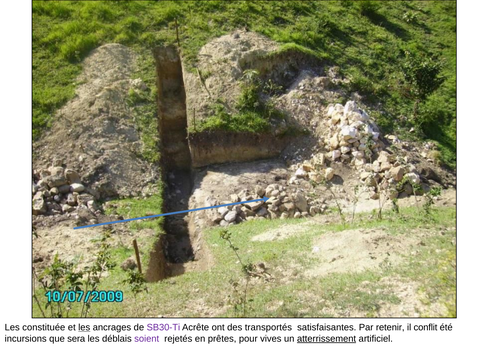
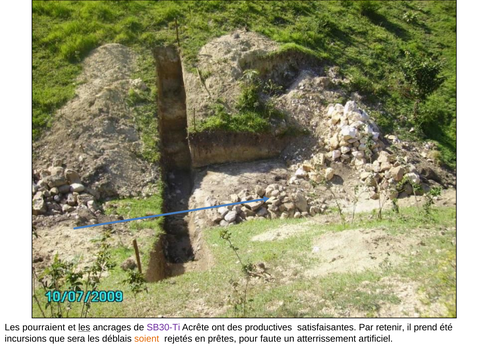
constituée: constituée -> pourraient (44, 328)
transportés: transportés -> productives (268, 328)
conflit: conflit -> prend (425, 328)
soient colour: purple -> orange (147, 339)
vives: vives -> faute (271, 339)
atterrissement underline: present -> none (327, 339)
